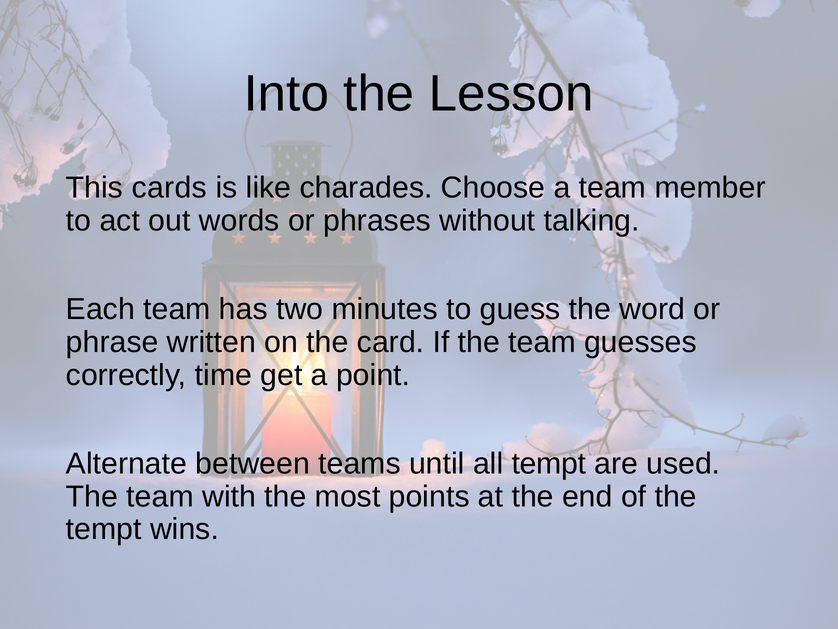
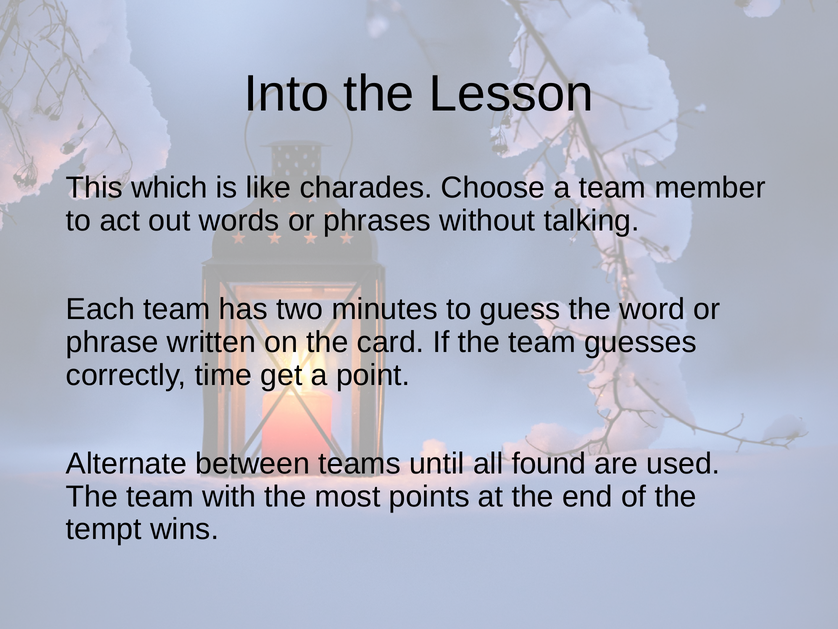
cards: cards -> which (169, 188)
all tempt: tempt -> found (549, 464)
